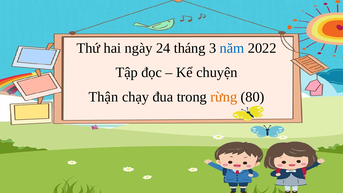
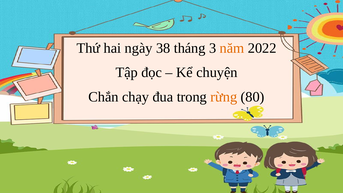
24: 24 -> 38 (163, 48)
năm colour: blue -> orange (232, 48)
Thận: Thận -> Chắn (104, 97)
